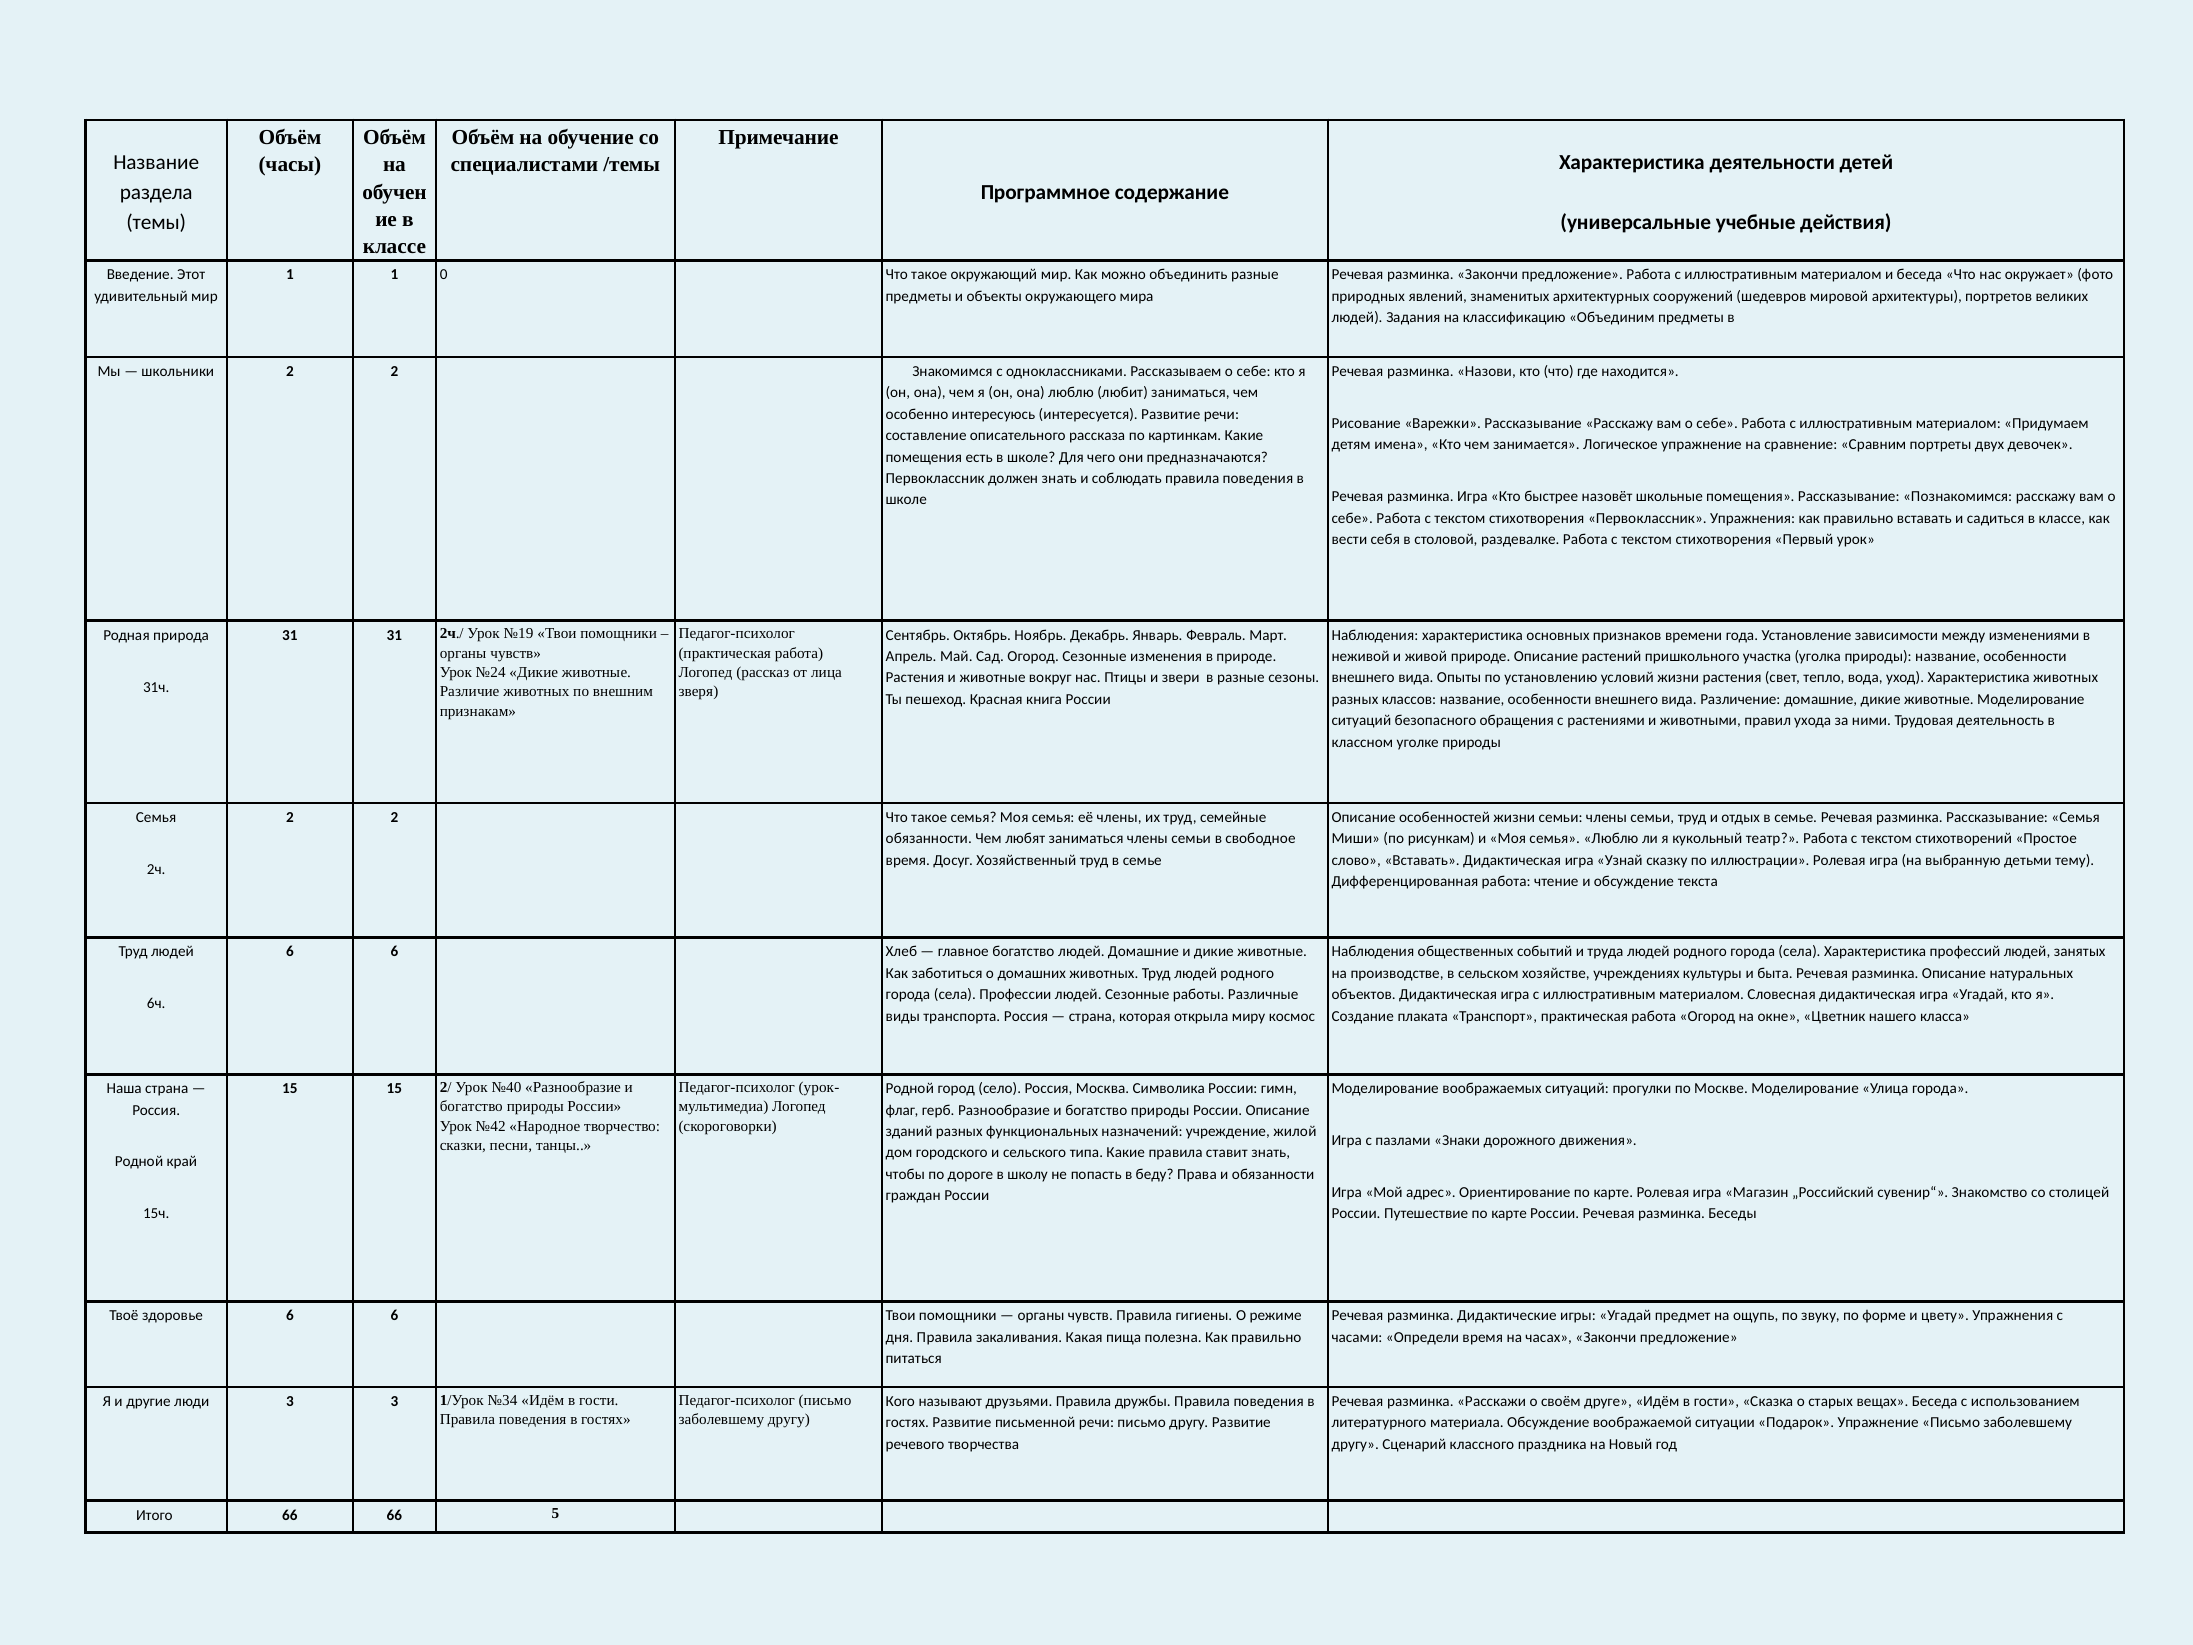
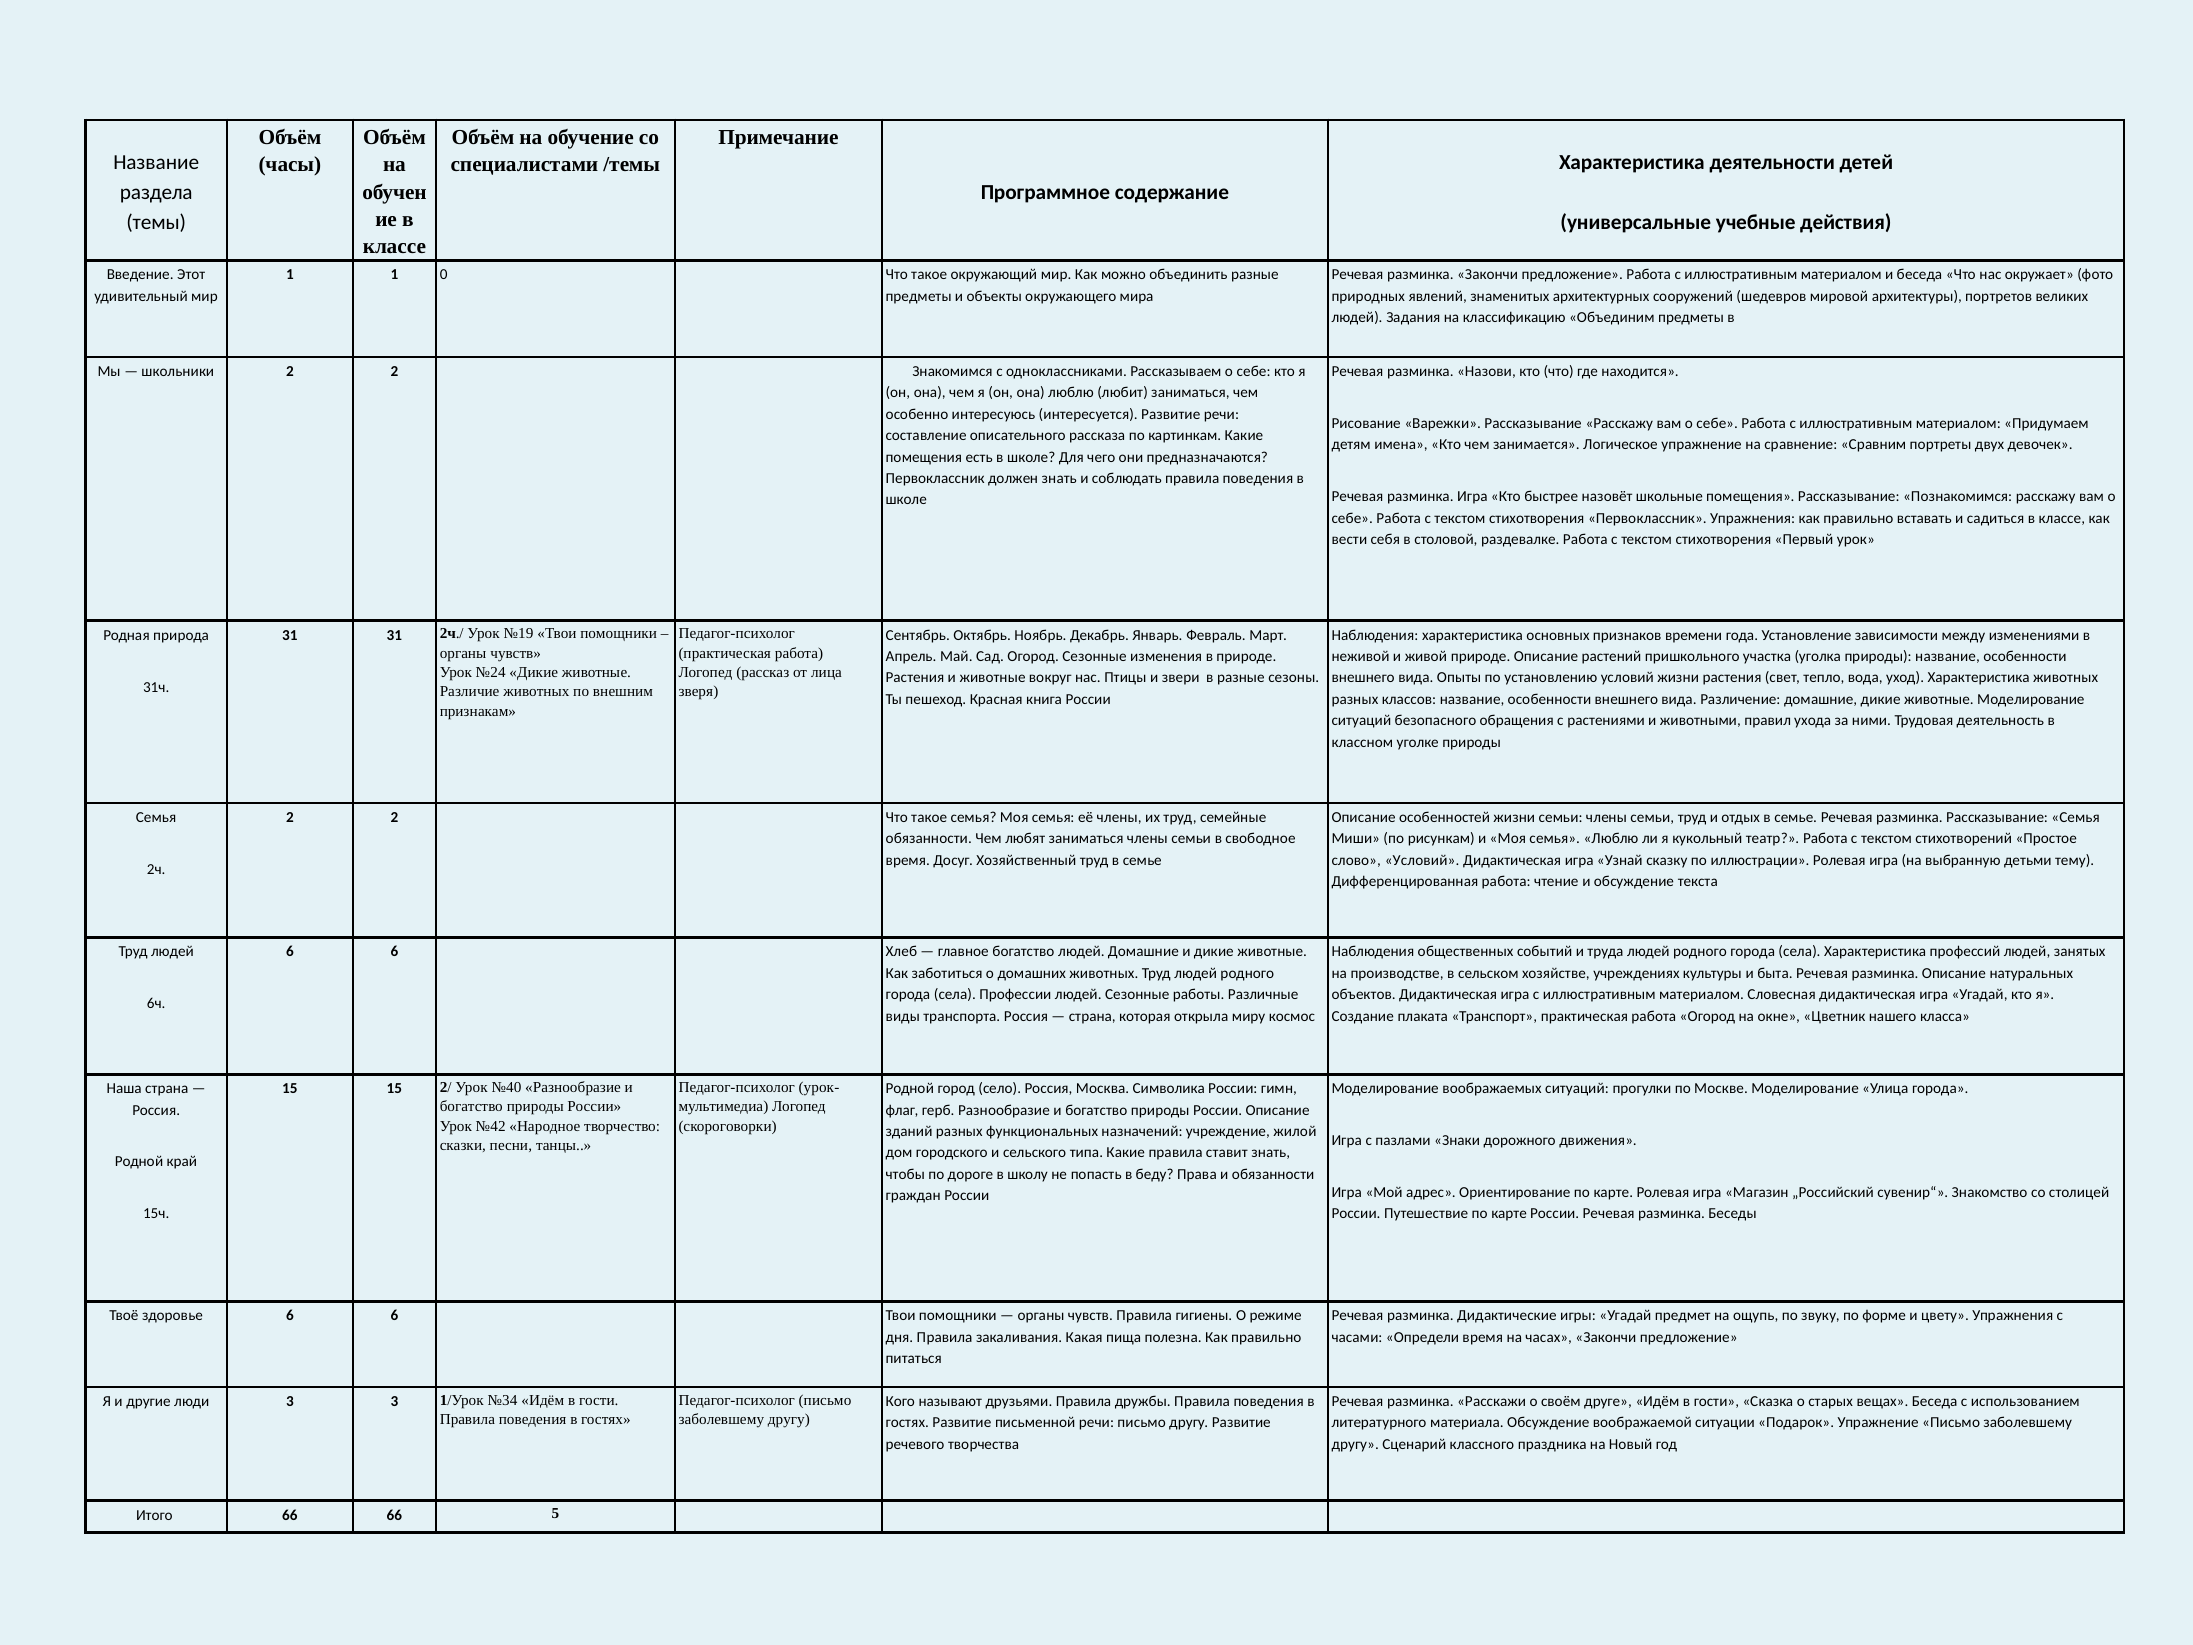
слово Вставать: Вставать -> Условий (1422, 860)
